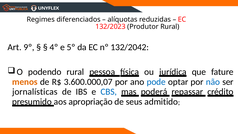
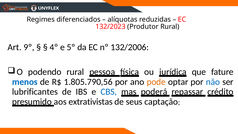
132/2042: 132/2042 -> 132/2006 (130, 47)
menos colour: orange -> blue (25, 82)
3.600.000,07: 3.600.000,07 -> 1.805.790,56 (88, 82)
pode colour: blue -> orange (156, 82)
jornalísticas: jornalísticas -> lubrificantes (35, 92)
apropriação: apropriação -> extrativistas (91, 102)
admitido: admitido -> captação (161, 102)
